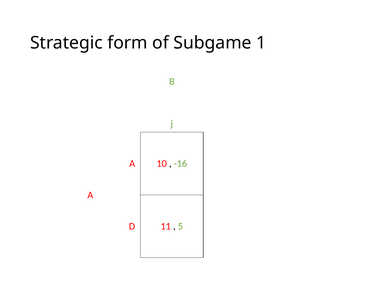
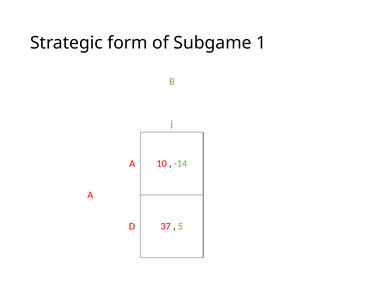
-16: -16 -> -14 (180, 164)
11: 11 -> 37 (166, 227)
